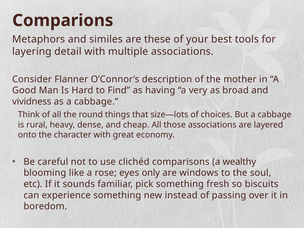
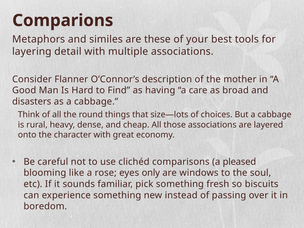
very: very -> care (198, 90)
vividness: vividness -> disasters (32, 101)
wealthy: wealthy -> pleased (239, 162)
